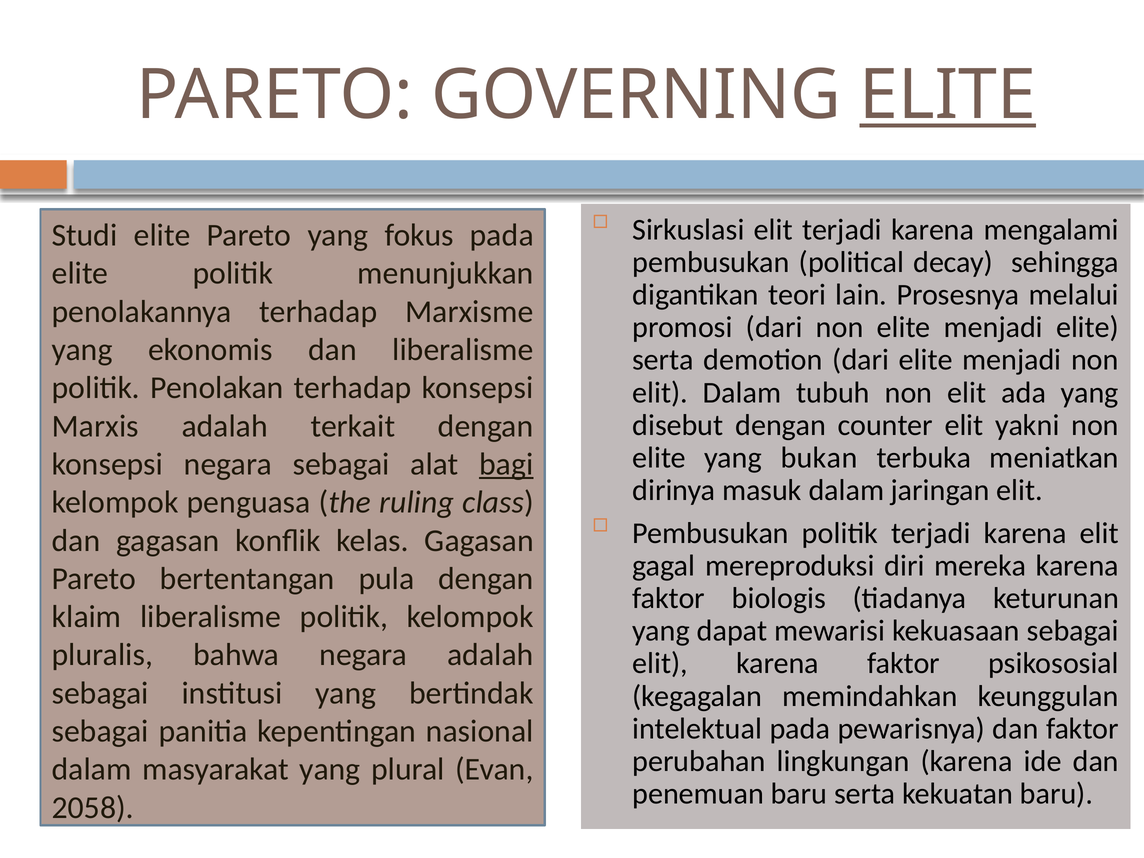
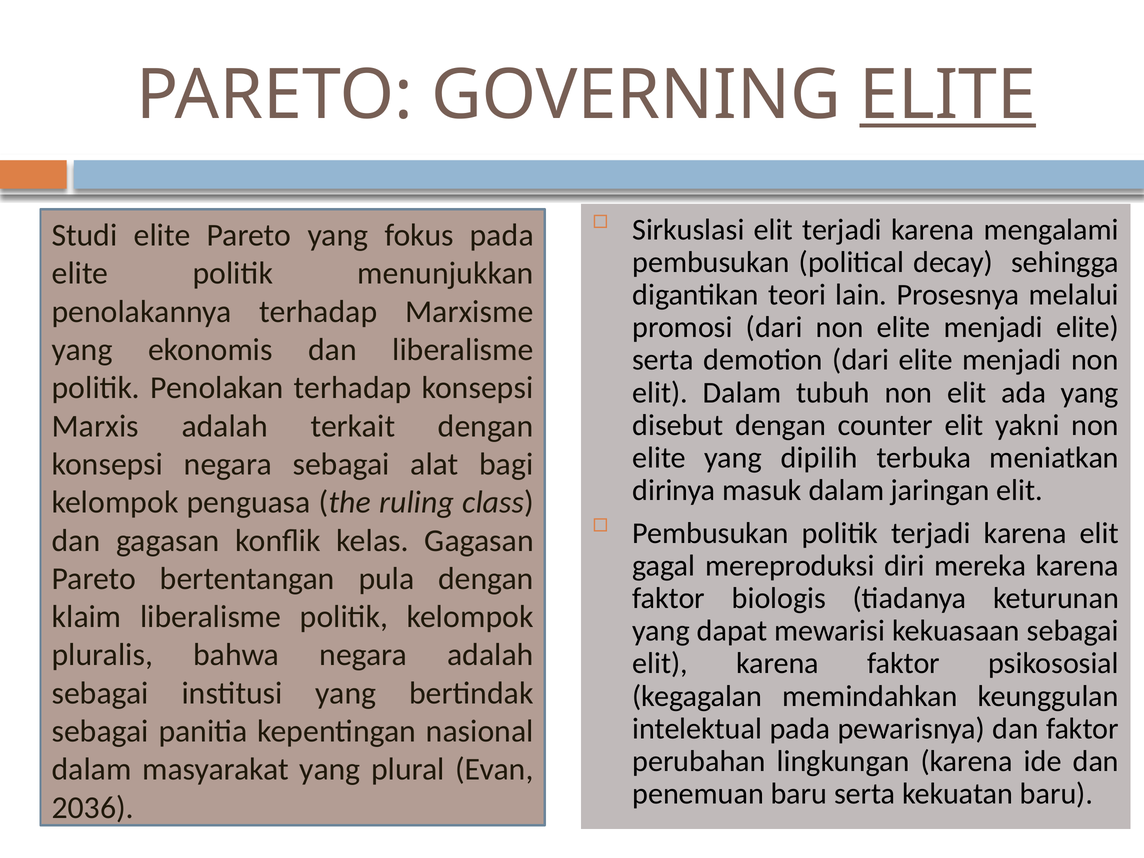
bukan: bukan -> dipilih (819, 458)
bagi underline: present -> none (506, 464)
2058: 2058 -> 2036 (93, 808)
